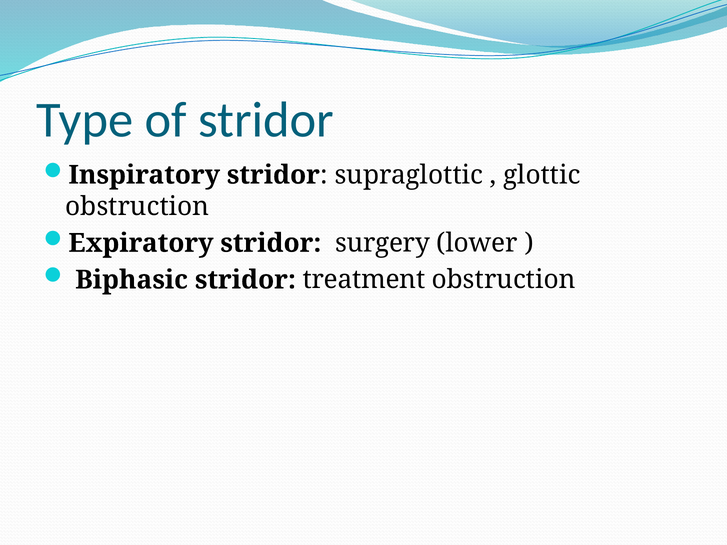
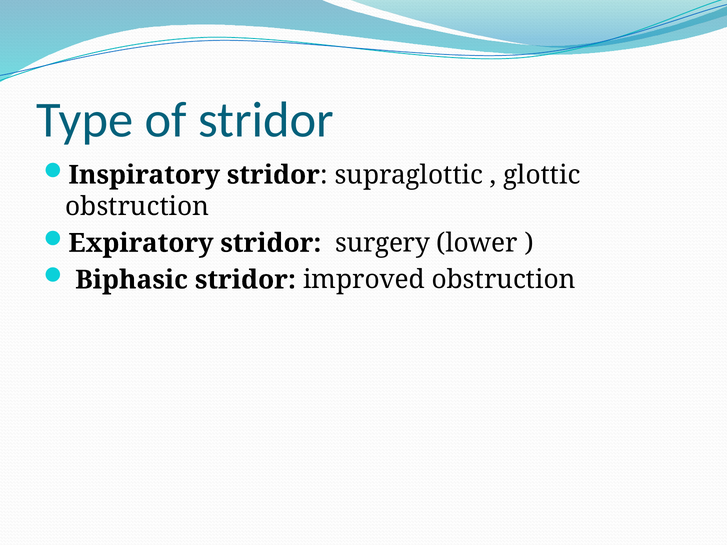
treatment: treatment -> improved (364, 280)
